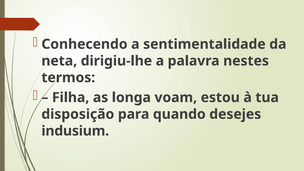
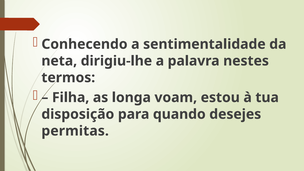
indusium: indusium -> permitas (75, 131)
